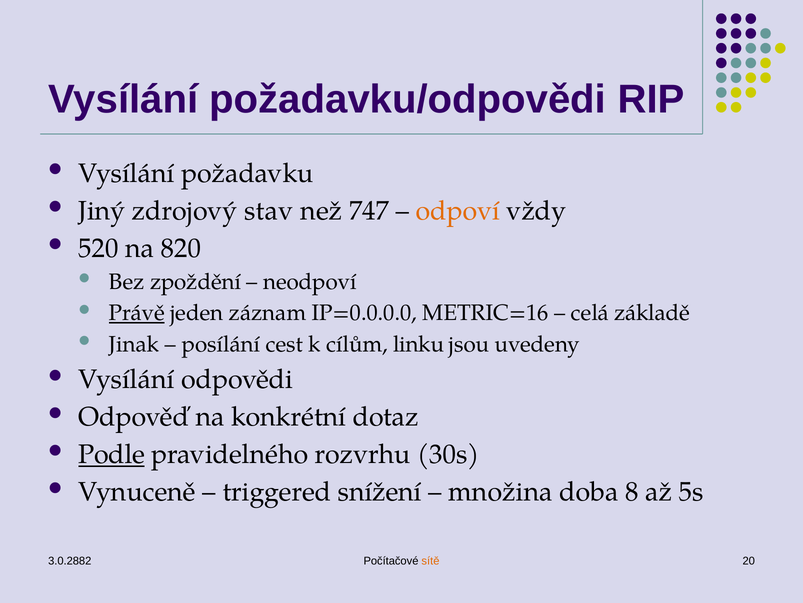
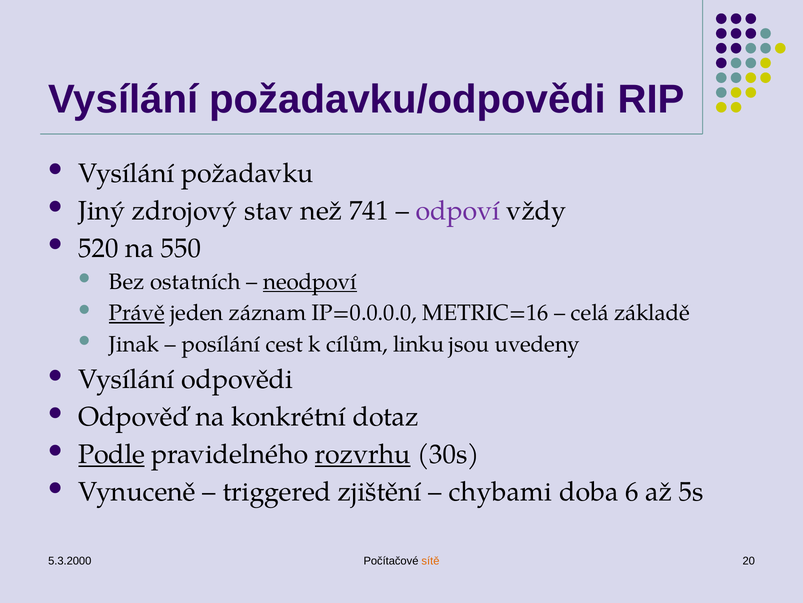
747: 747 -> 741 (369, 210)
odpoví colour: orange -> purple (458, 210)
820: 820 -> 550 (181, 248)
zpoždění: zpoždění -> ostatních (195, 281)
neodpoví underline: none -> present (310, 281)
rozvrhu underline: none -> present (363, 454)
snížení: snížení -> zjištění (380, 491)
množina: množina -> chybami (500, 491)
8: 8 -> 6 (632, 491)
3.0.2882: 3.0.2882 -> 5.3.2000 (70, 560)
